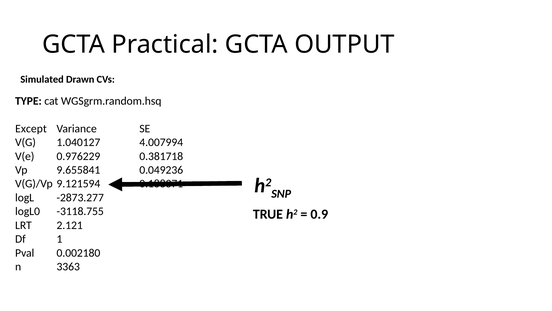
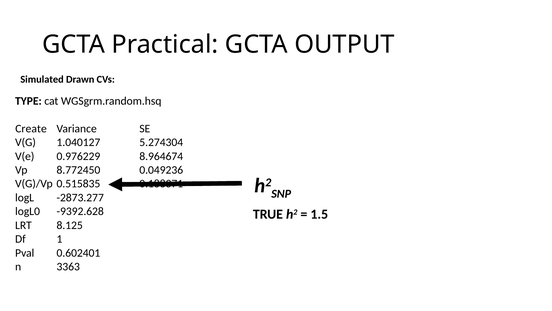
Except: Except -> Create (31, 128)
4.007994: 4.007994 -> 5.274304 (161, 142)
0.381718: 0.381718 -> 8.964674 (161, 156)
9.655841: 9.655841 -> 8.772450 (78, 170)
9.121594: 9.121594 -> 0.515835 (78, 184)
-3118.755: -3118.755 -> -9392.628 (80, 211)
0.9: 0.9 -> 1.5 (319, 214)
2.121: 2.121 -> 8.125 (70, 225)
0.002180: 0.002180 -> 0.602401 (78, 253)
